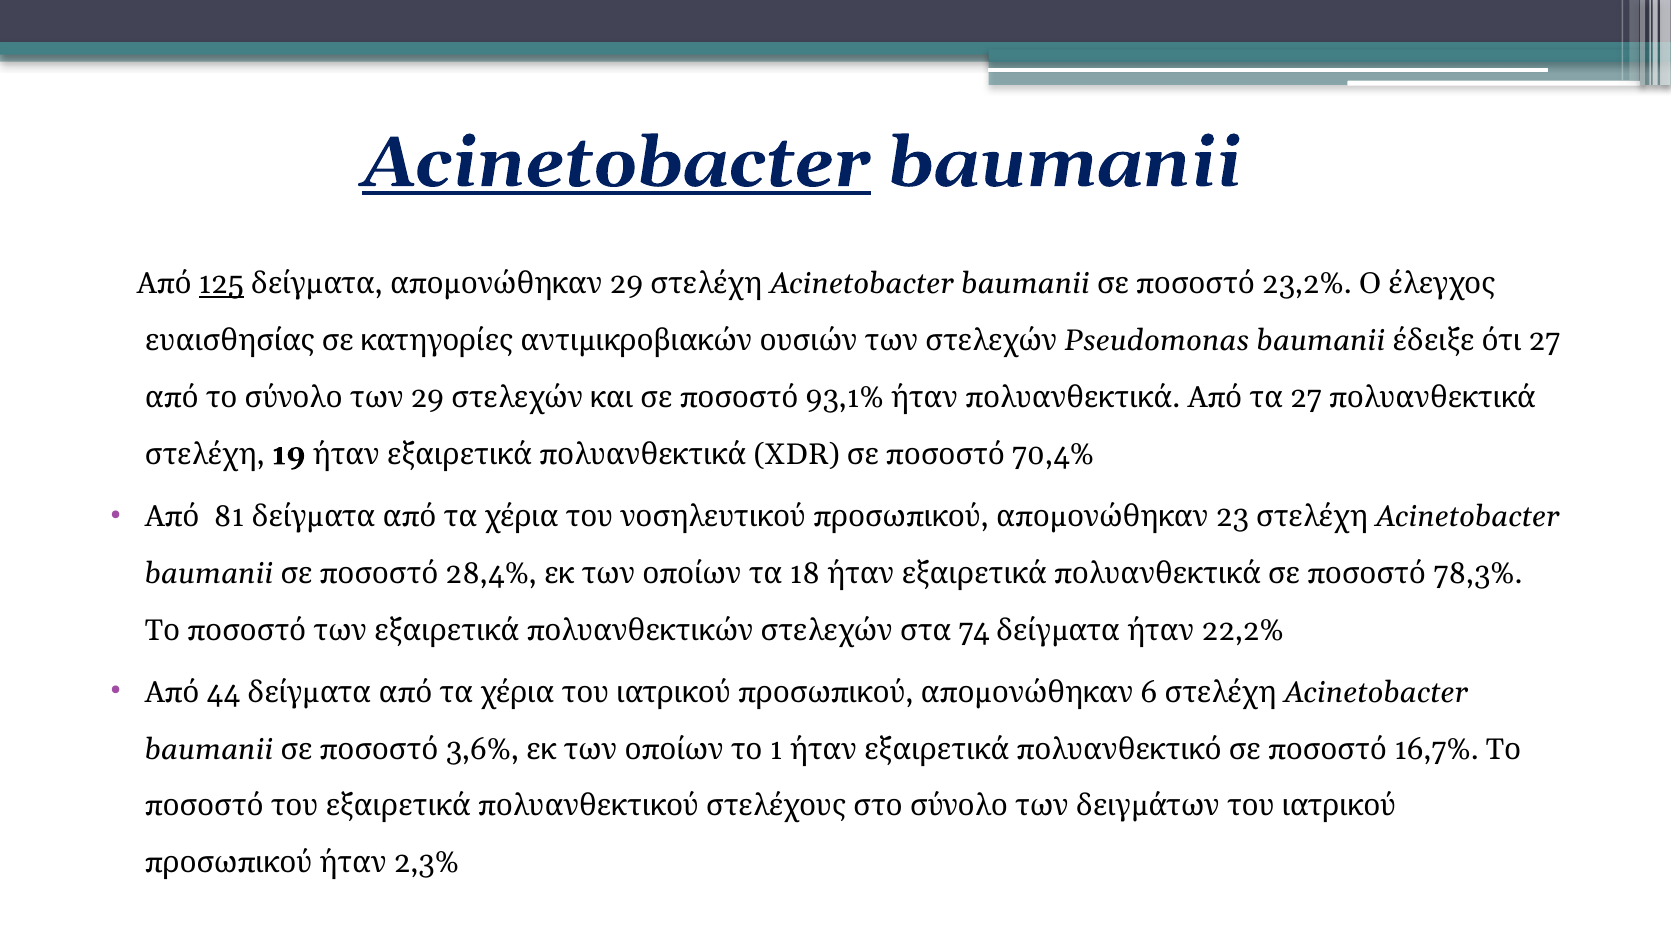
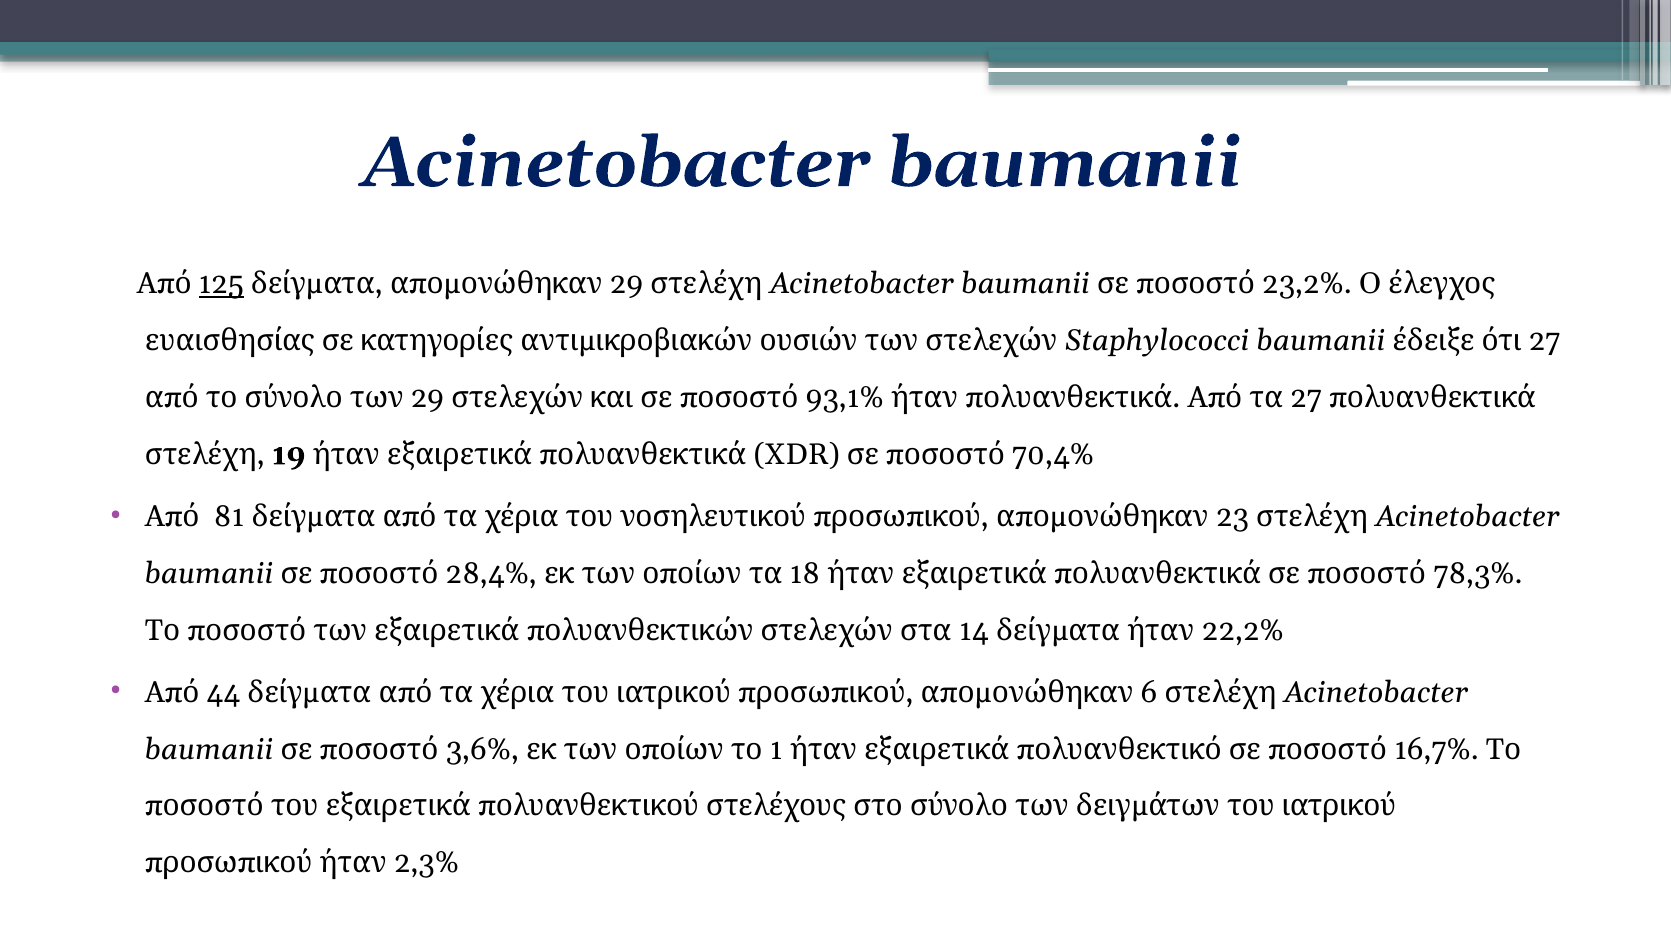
Acinetobacter underline: present -> none (616, 163)
Pseudomonas: Pseudomonas -> Staphylococci (1157, 341)
74: 74 -> 14 (974, 630)
